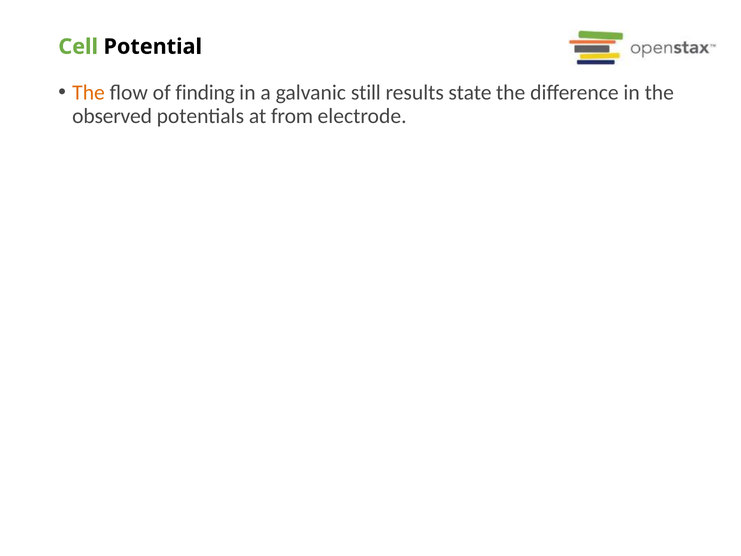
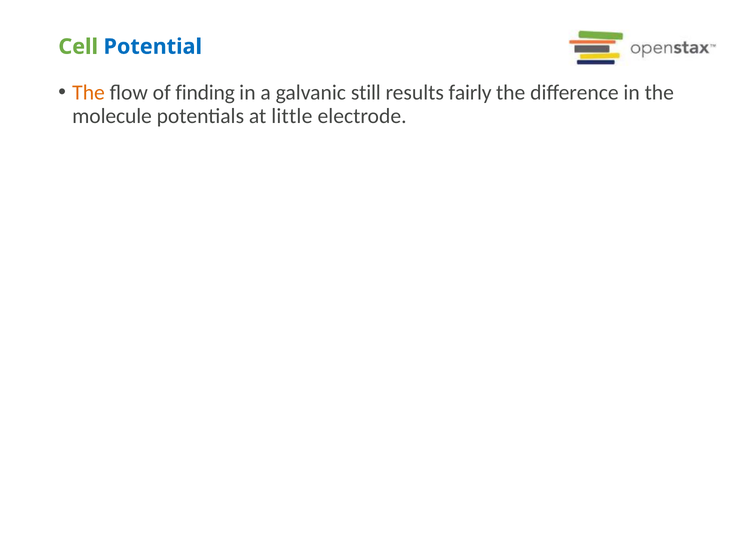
Potential colour: black -> blue (153, 47)
state: state -> fairly (470, 93)
observed: observed -> molecule (112, 116)
from: from -> little (292, 116)
